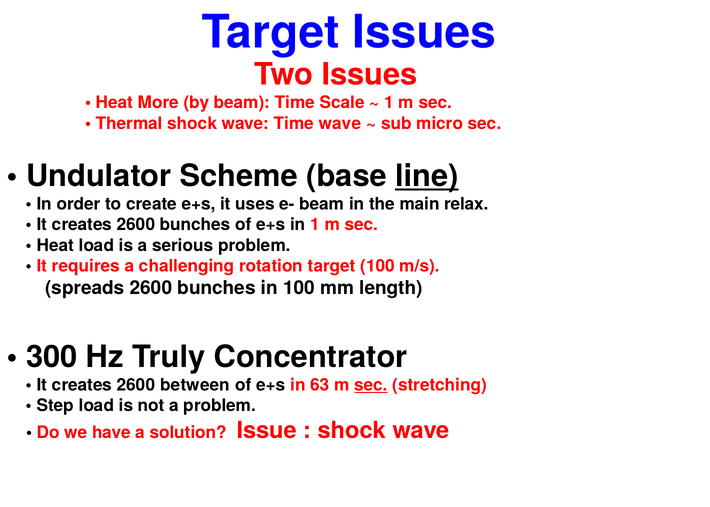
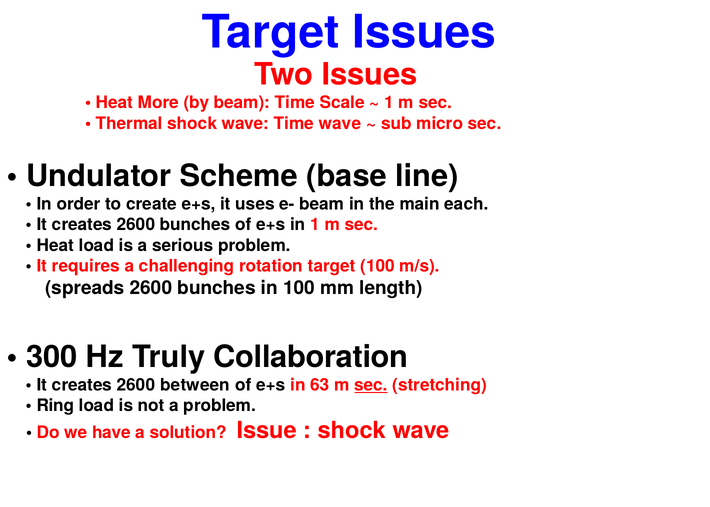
line underline: present -> none (427, 176)
relax: relax -> each (466, 204)
Concentrator: Concentrator -> Collaboration (311, 357)
Step: Step -> Ring (55, 406)
